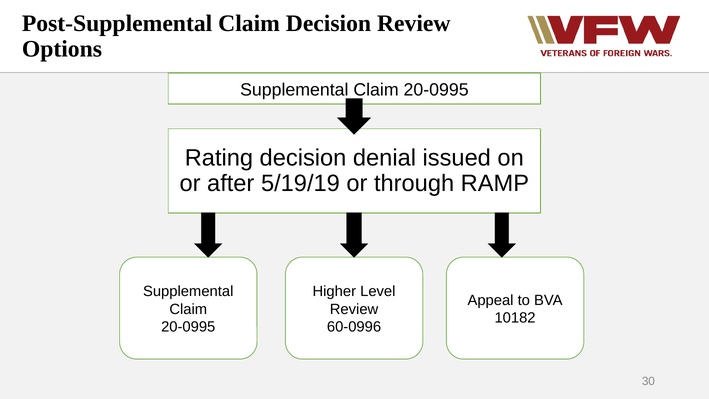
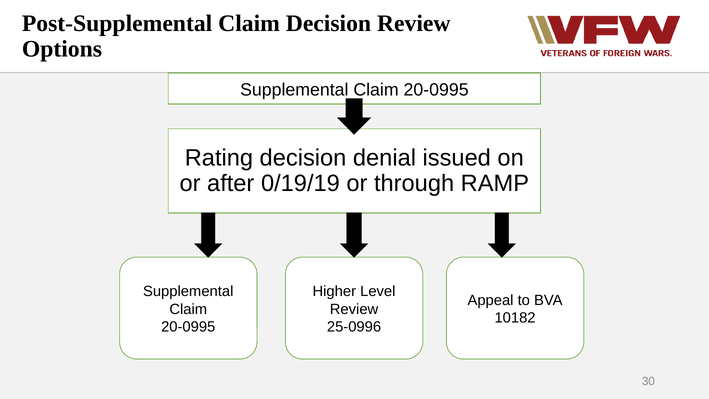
5/19/19: 5/19/19 -> 0/19/19 (300, 183)
60-0996: 60-0996 -> 25-0996 (354, 327)
